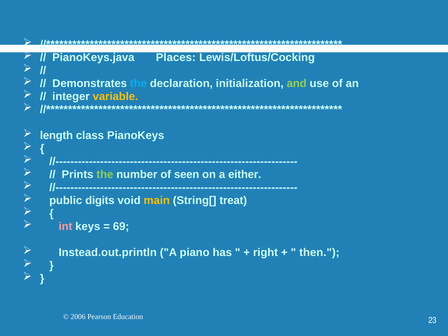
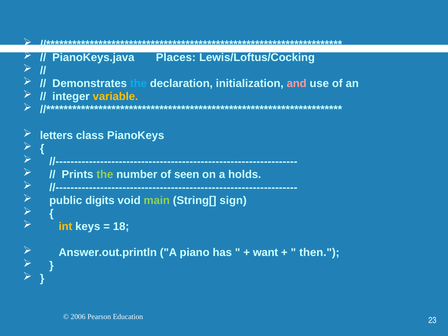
and colour: light green -> pink (297, 83)
length: length -> letters (56, 135)
either: either -> holds (245, 174)
main colour: yellow -> light green (157, 200)
treat: treat -> sign (233, 200)
int colour: pink -> yellow (65, 226)
69: 69 -> 18 (121, 226)
Instead.out.println: Instead.out.println -> Answer.out.println (108, 252)
right: right -> want (266, 252)
